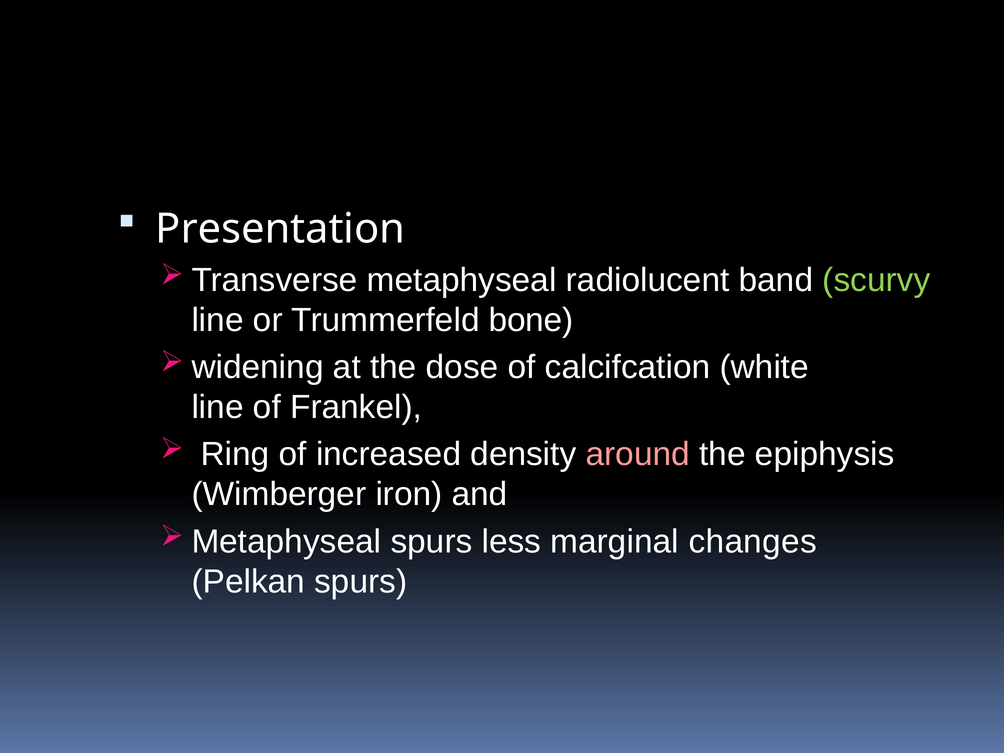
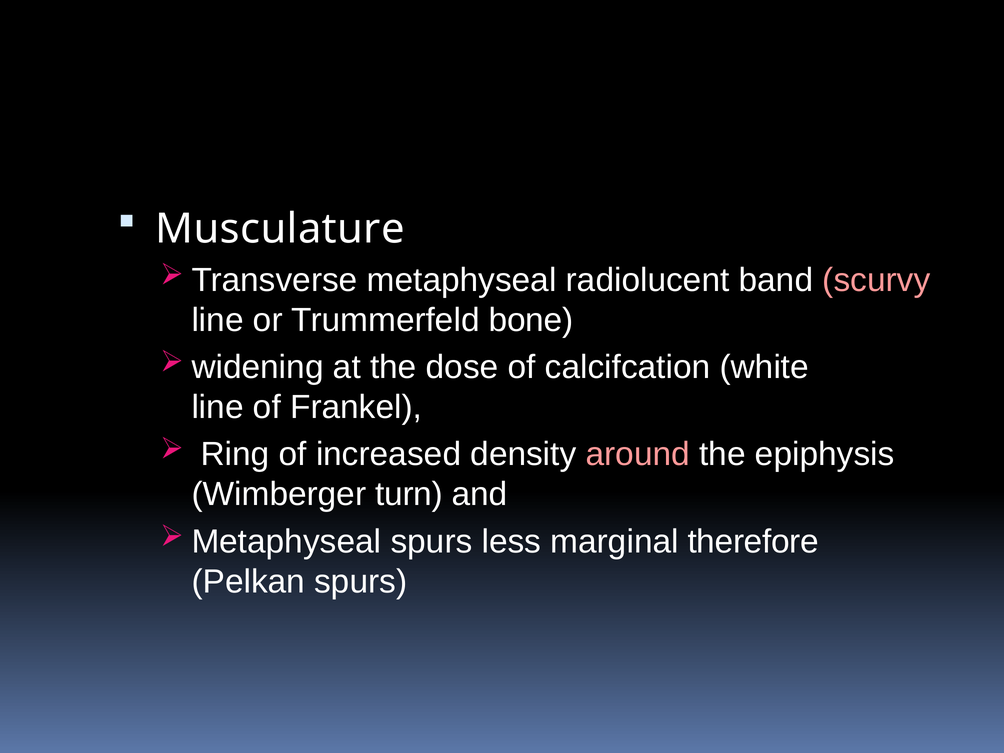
Presentation: Presentation -> Musculature (280, 229)
scurvy colour: light green -> pink (876, 280)
iron: iron -> turn (409, 494)
changes: changes -> therefore (753, 542)
